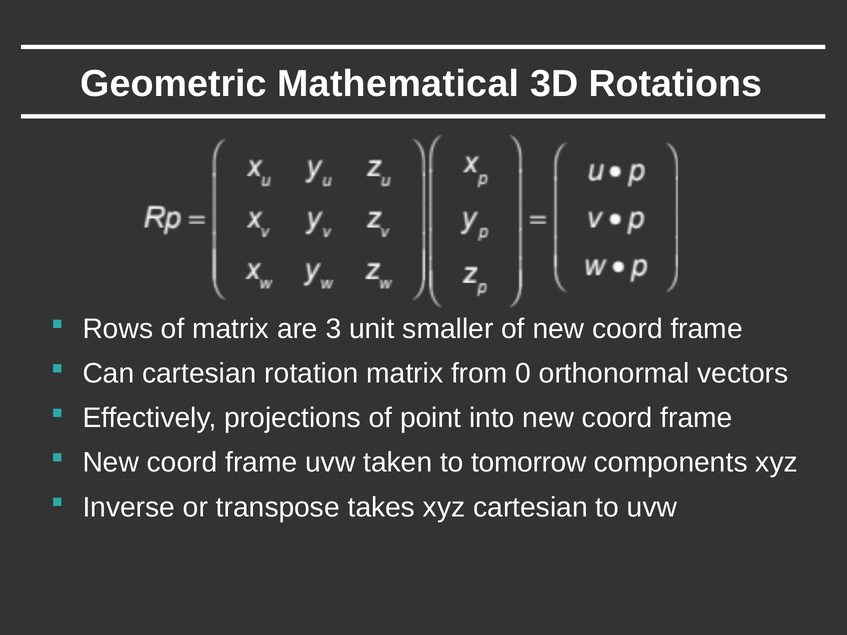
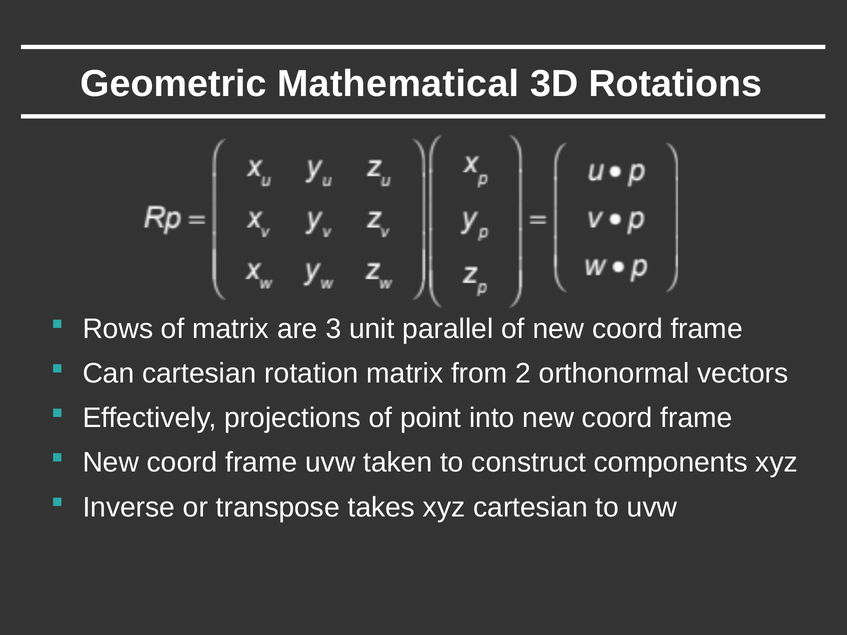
smaller: smaller -> parallel (448, 329)
0: 0 -> 2 (523, 374)
tomorrow: tomorrow -> construct (529, 463)
